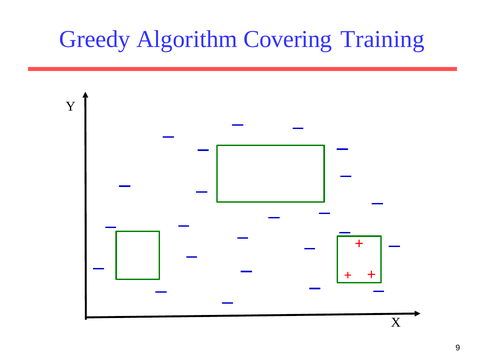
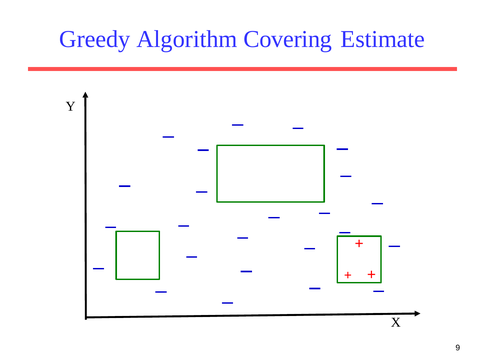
Training: Training -> Estimate (383, 39)
